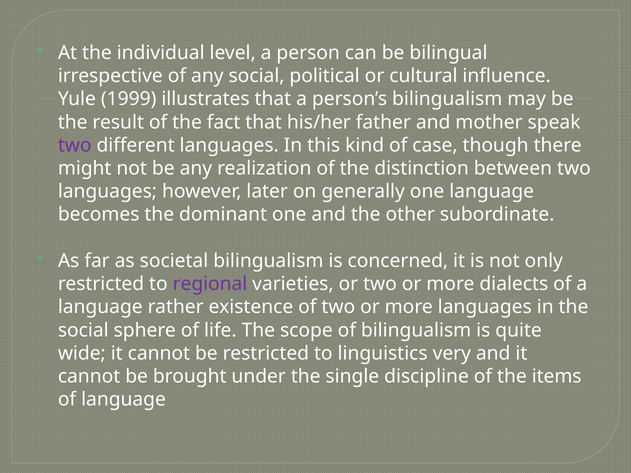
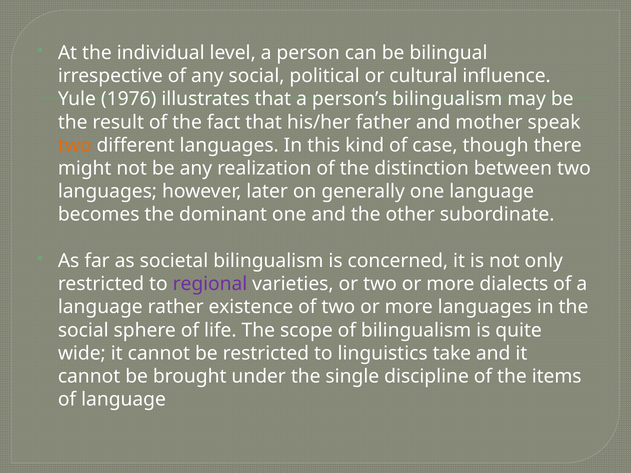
1999: 1999 -> 1976 (129, 99)
two colour: purple -> orange (75, 145)
very: very -> take (452, 354)
